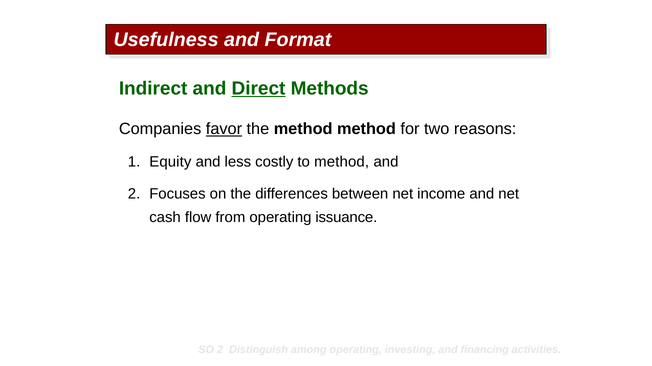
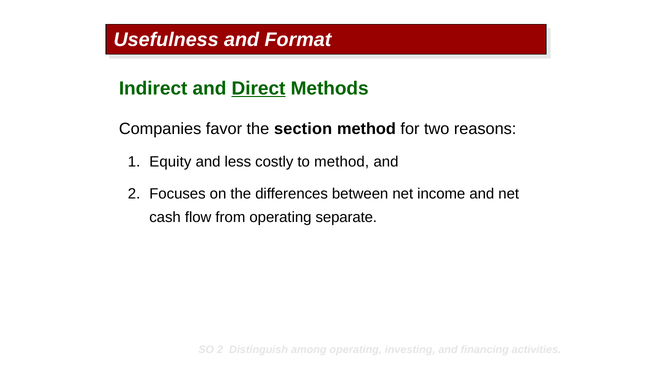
favor underline: present -> none (224, 129)
the method: method -> section (303, 129)
issuance: issuance -> separate (346, 218)
